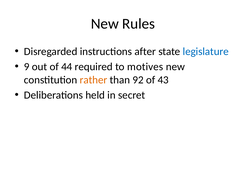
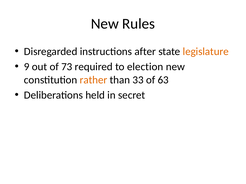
legislature colour: blue -> orange (206, 52)
44: 44 -> 73 (67, 67)
motives: motives -> election (145, 67)
92: 92 -> 33 (138, 80)
43: 43 -> 63 (163, 80)
